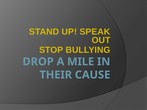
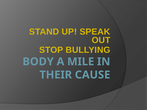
DROP: DROP -> BODY (38, 62)
